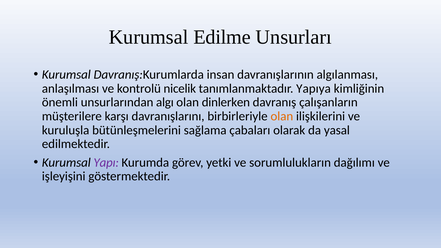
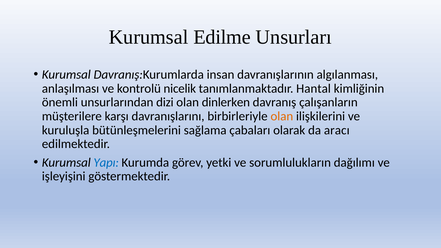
Yapıya: Yapıya -> Hantal (314, 88)
algı: algı -> dizi (165, 102)
yasal: yasal -> aracı (337, 130)
Yapı colour: purple -> blue (106, 163)
